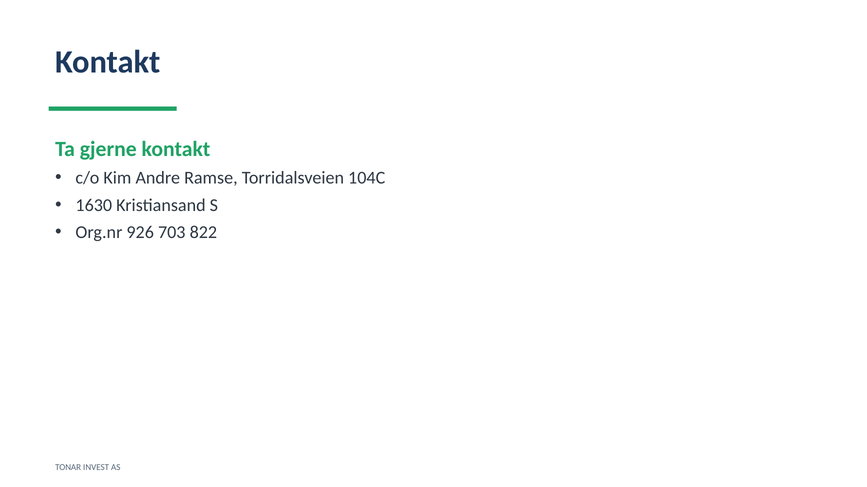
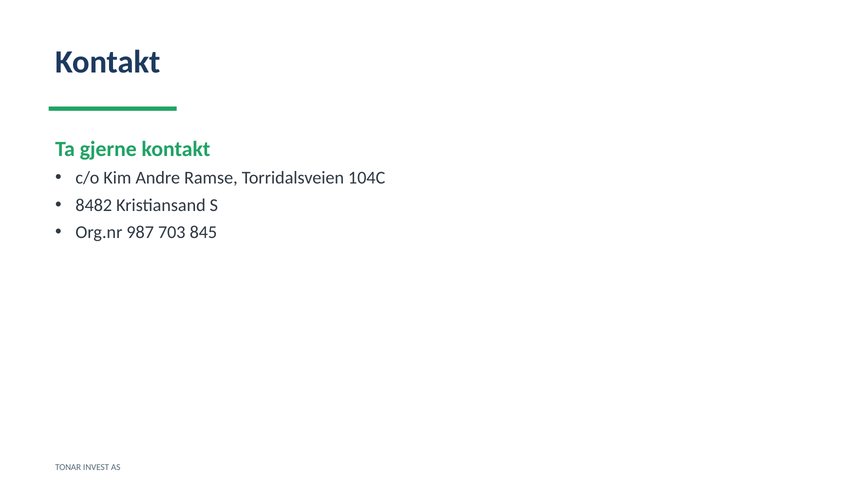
1630: 1630 -> 8482 (94, 205)
926: 926 -> 987 (140, 233)
822: 822 -> 845 (203, 233)
